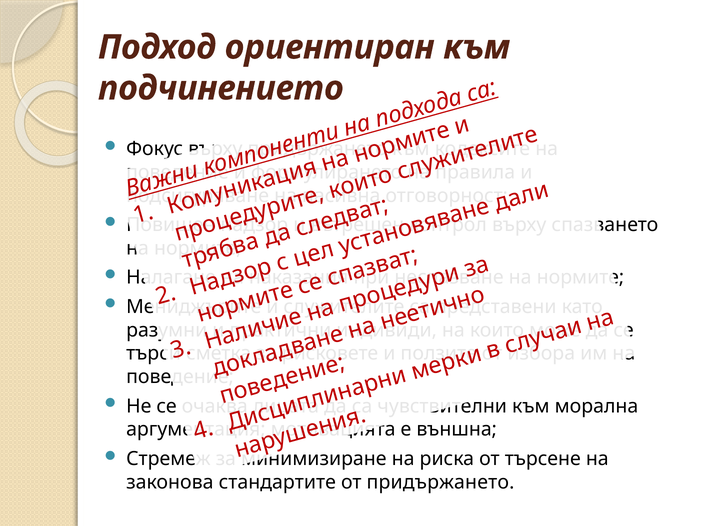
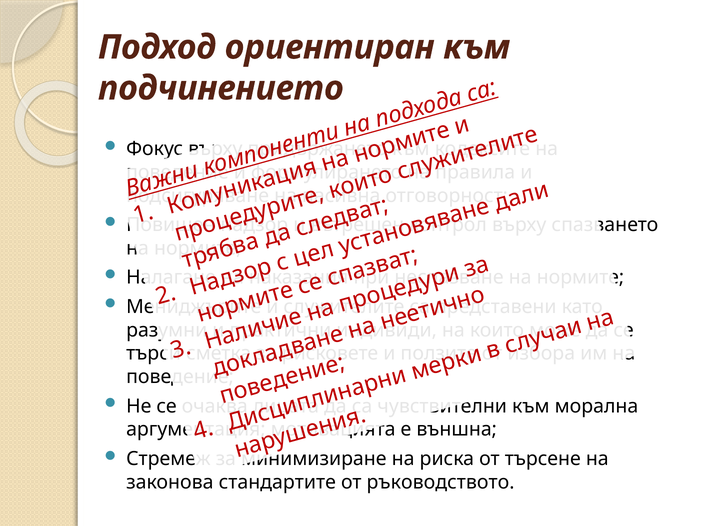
от придържането: придържането -> ръководството (441, 483)
